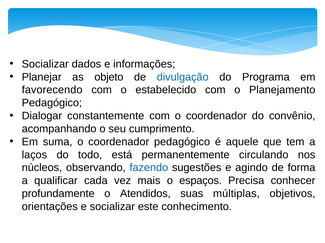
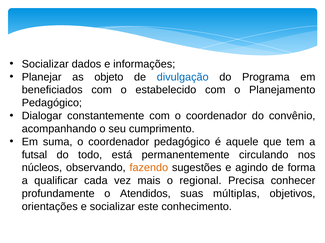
favorecendo: favorecendo -> beneficiados (52, 90)
laços: laços -> futsal (34, 155)
fazendo colour: blue -> orange (149, 168)
espaços: espaços -> regional (201, 181)
